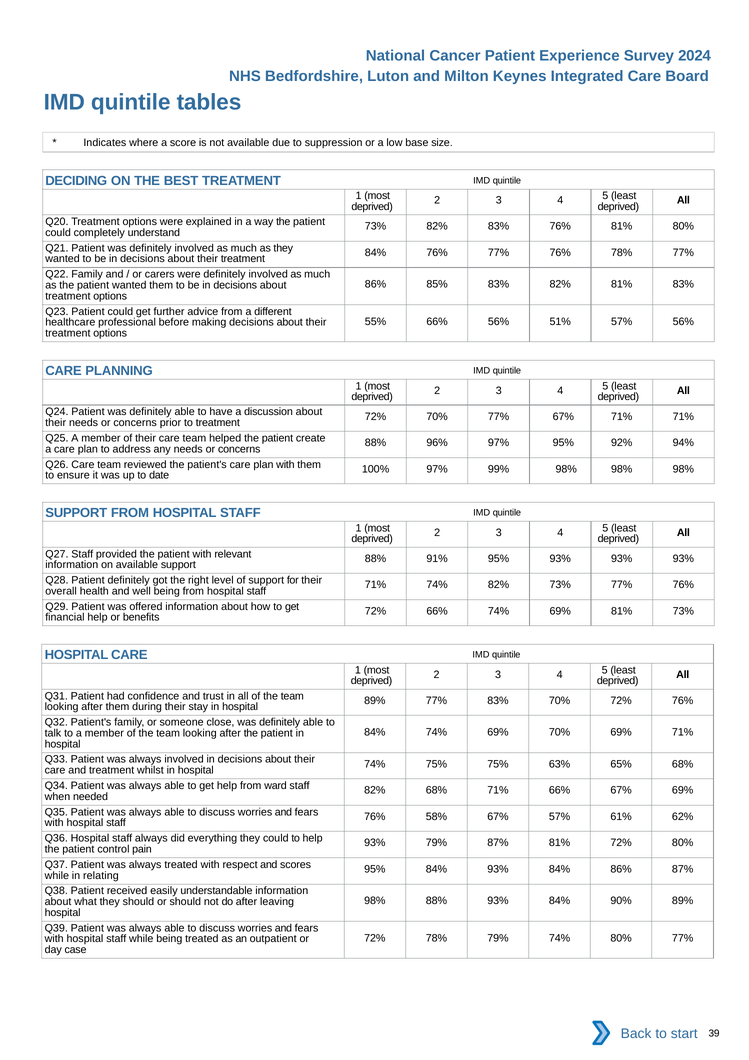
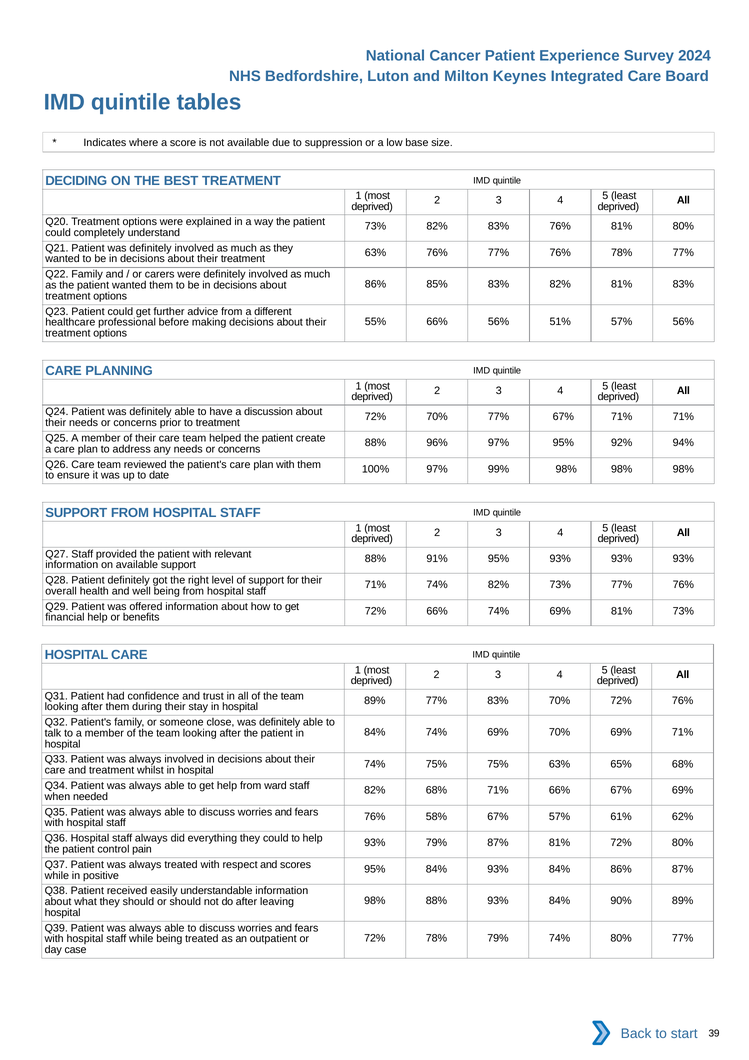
84%: 84% -> 63% (376, 253)
relating: relating -> positive (101, 875)
